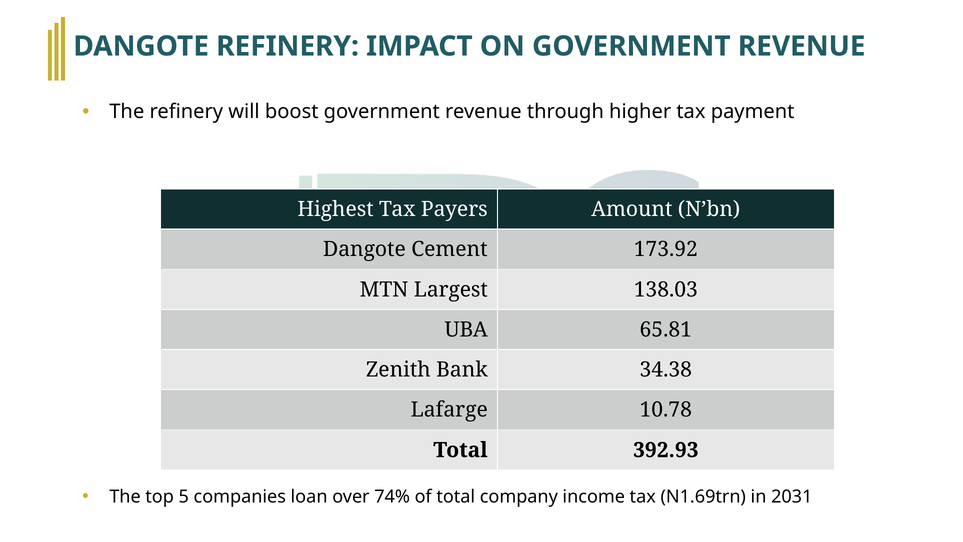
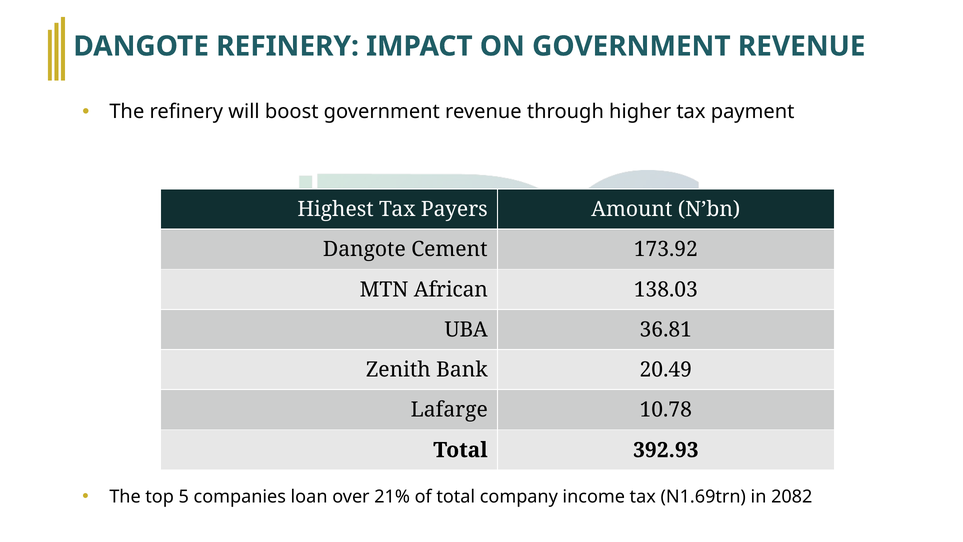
Largest: Largest -> African (451, 289)
65.81: 65.81 -> 36.81 (666, 330)
34.38: 34.38 -> 20.49 (666, 370)
74%: 74% -> 21% (392, 496)
2031: 2031 -> 2082 (792, 496)
